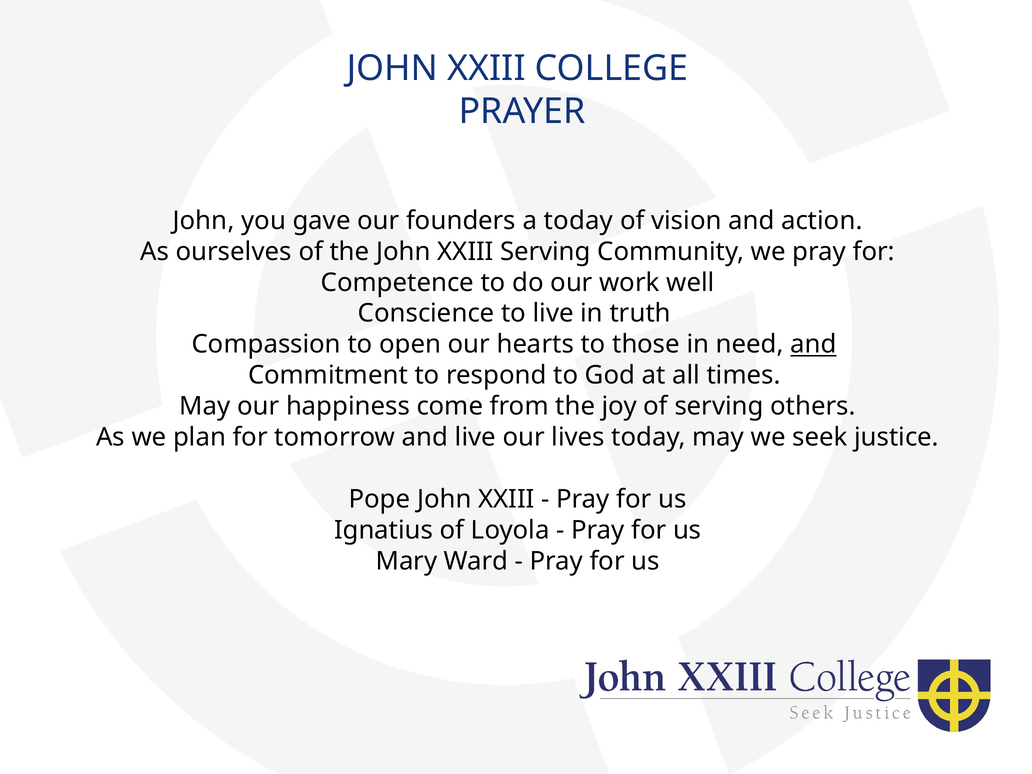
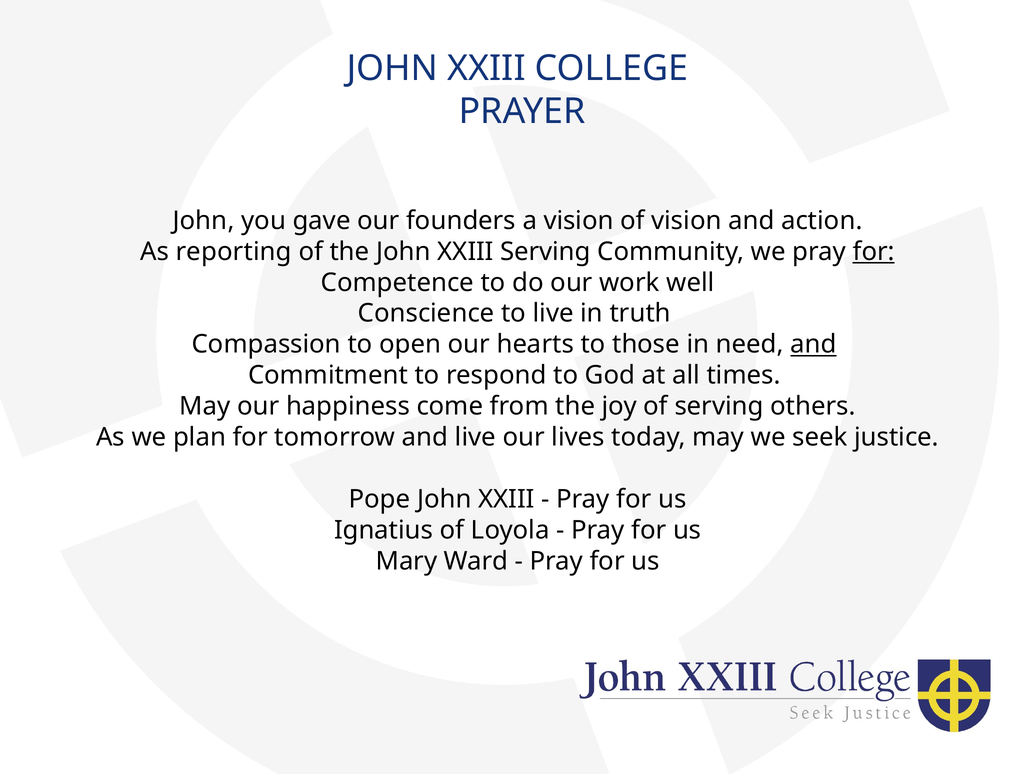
a today: today -> vision (579, 221)
ourselves: ourselves -> reporting (234, 252)
for underline: none -> present (874, 252)
